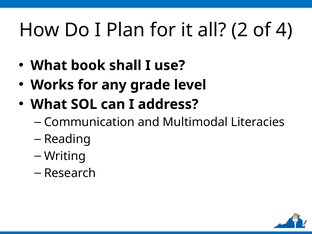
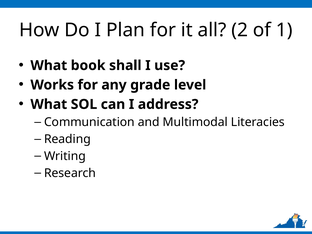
4: 4 -> 1 (284, 30)
